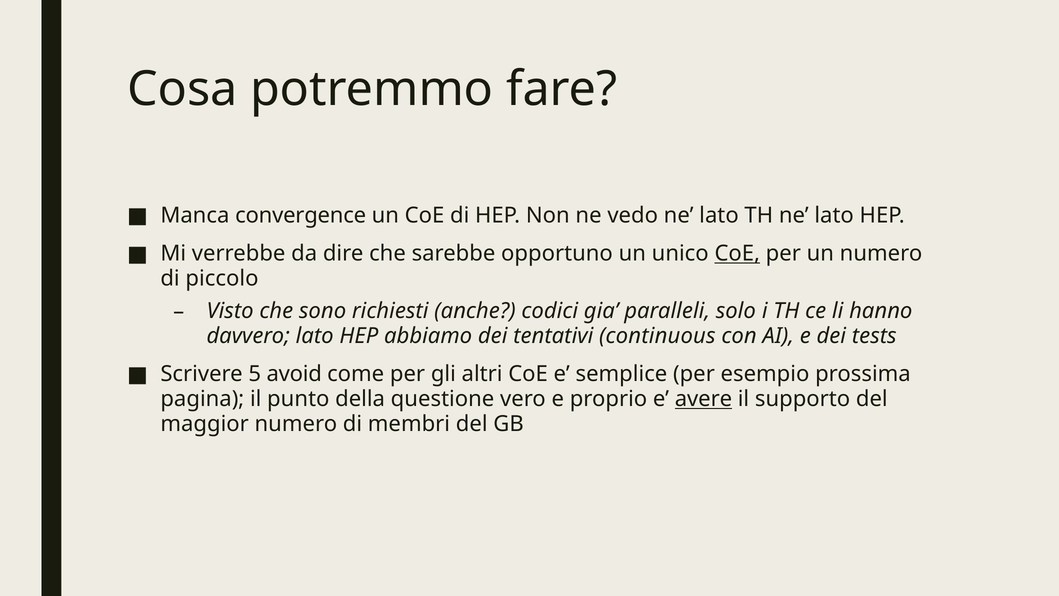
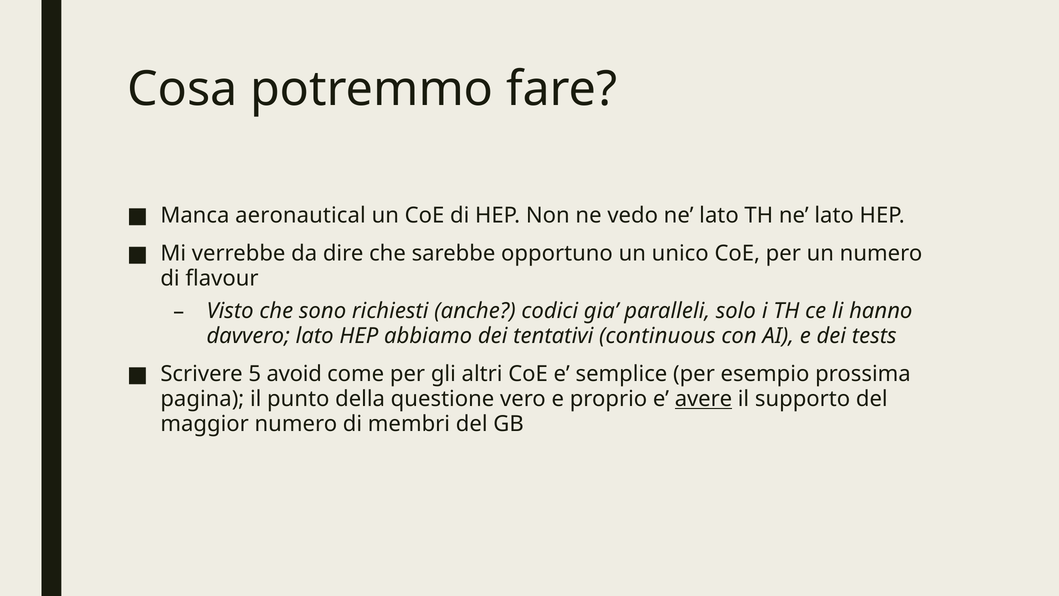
convergence: convergence -> aeronautical (300, 215)
CoE underline: present -> none (737, 253)
piccolo: piccolo -> flavour (222, 278)
